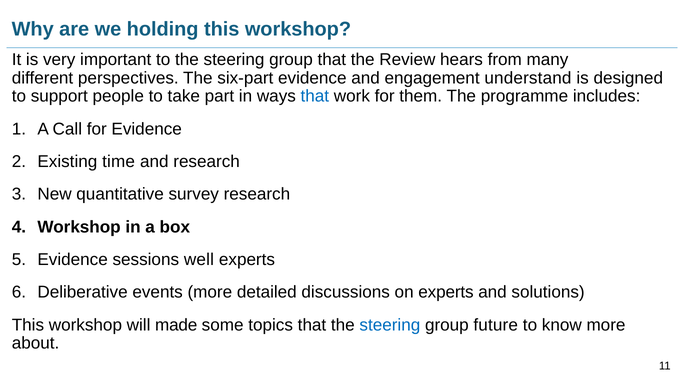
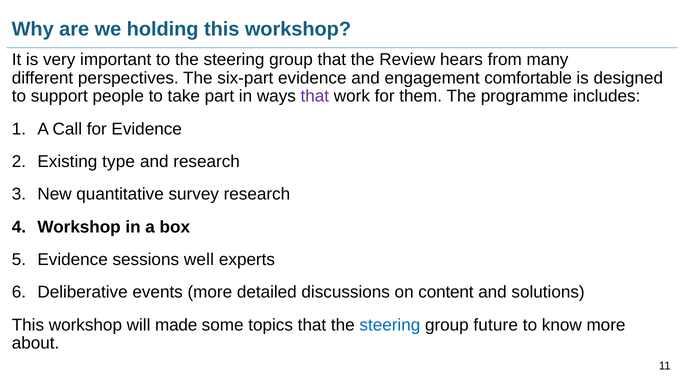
understand: understand -> comfortable (528, 78)
that colour: blue -> purple (315, 97)
time: time -> type (119, 162)
on experts: experts -> content (446, 293)
